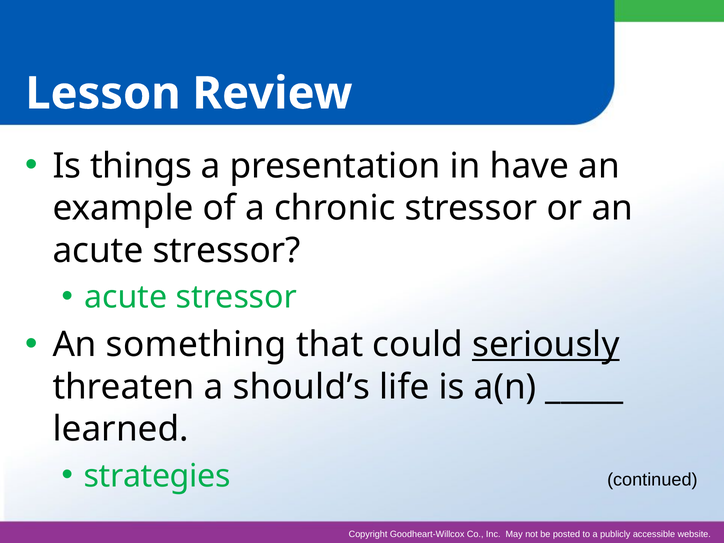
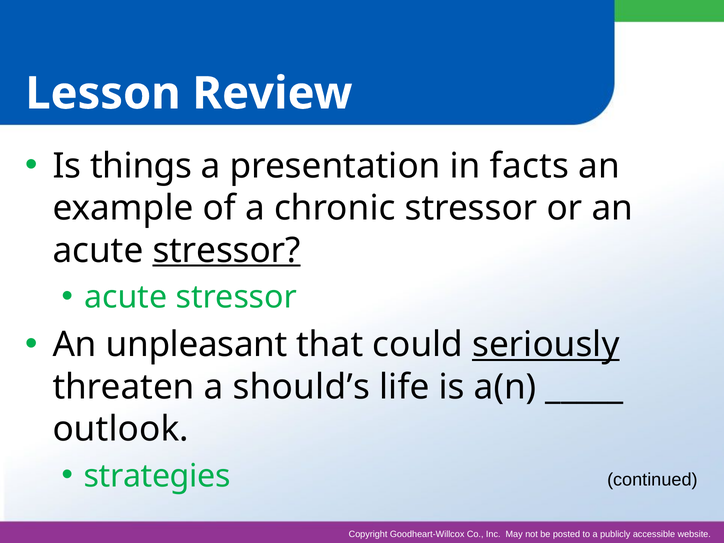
have: have -> facts (529, 166)
stressor underline: none -> present (227, 250)
something: something -> unpleasant (197, 345)
learned: learned -> outlook (121, 429)
